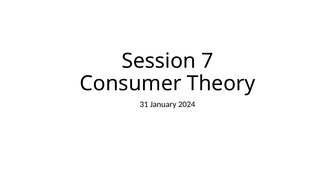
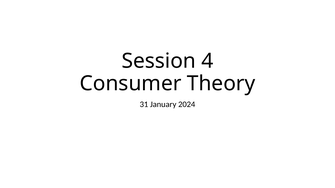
7: 7 -> 4 (207, 61)
